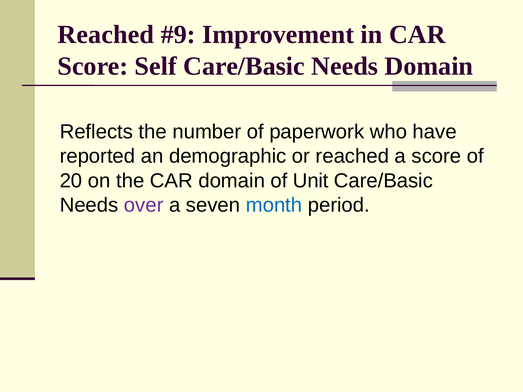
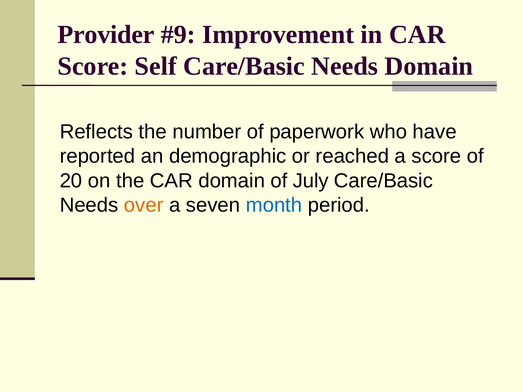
Reached: Reached -> Provider (106, 35)
Unit: Unit -> July (311, 181)
over colour: purple -> orange (144, 205)
